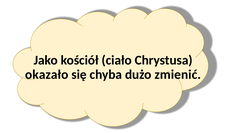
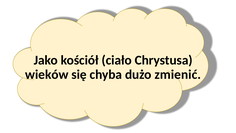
okazało: okazało -> wieków (47, 74)
